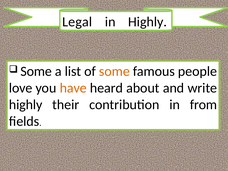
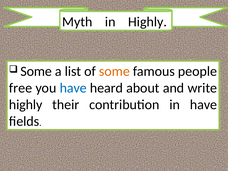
Legal: Legal -> Myth (77, 22)
love: love -> free (21, 88)
have colour: orange -> blue (73, 88)
in from: from -> have (203, 105)
